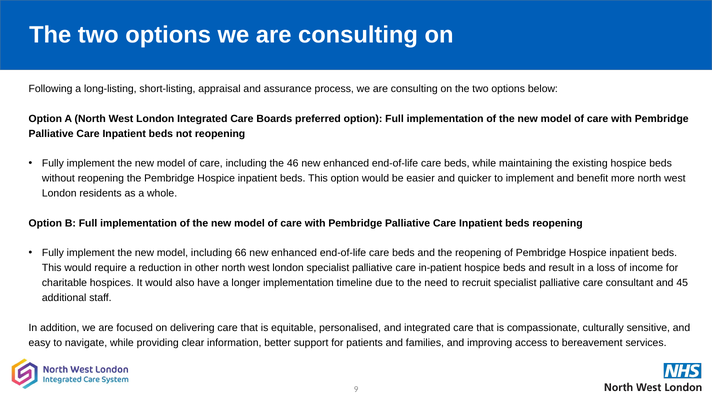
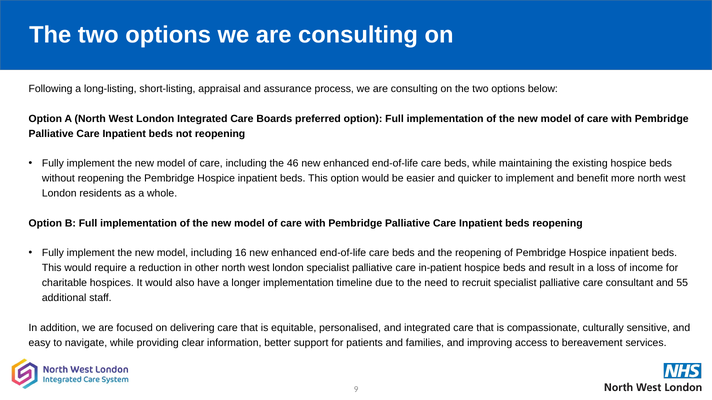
66: 66 -> 16 (241, 253)
45: 45 -> 55 (682, 283)
